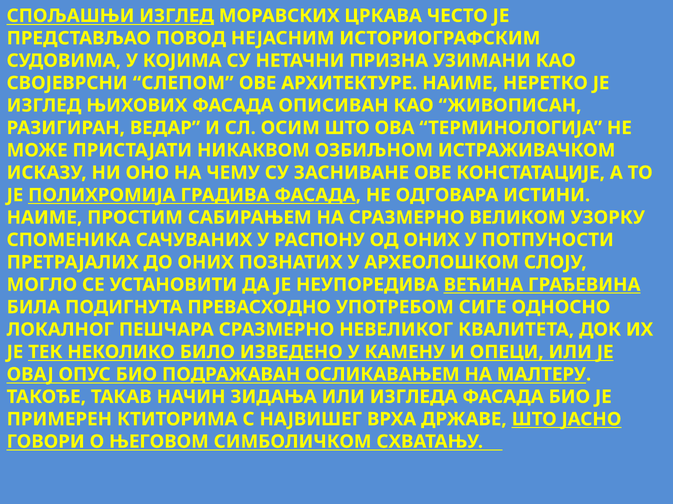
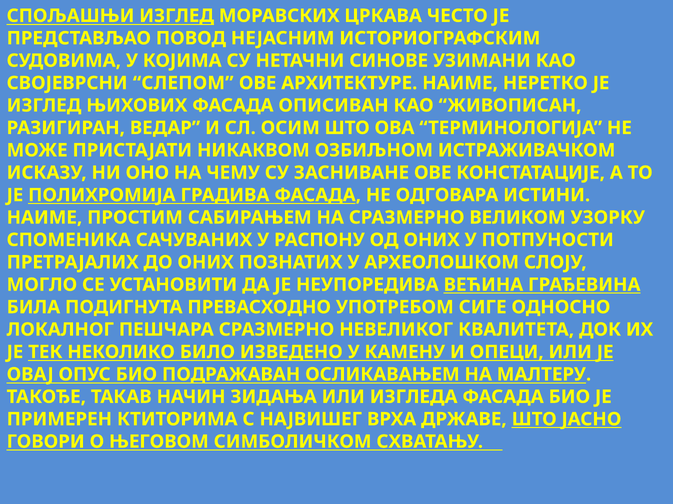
ПРИЗНА: ПРИЗНА -> СИНОВЕ (389, 61)
